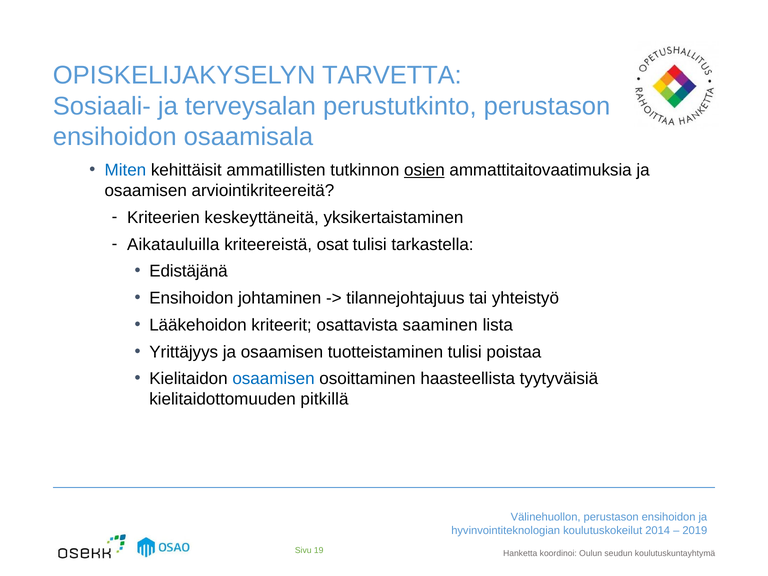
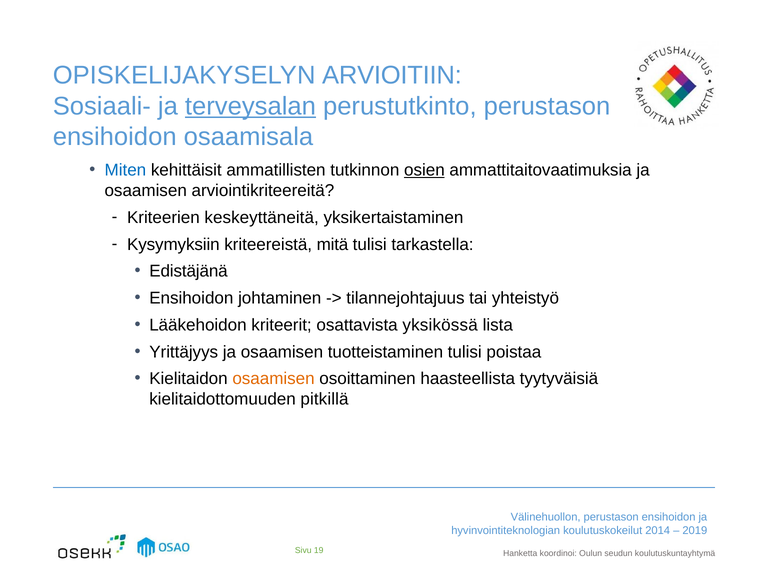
TARVETTA: TARVETTA -> ARVIOITIIN (392, 75)
terveysalan underline: none -> present (250, 106)
Aikatauluilla: Aikatauluilla -> Kysymyksiin (173, 244)
osat: osat -> mitä (332, 244)
saaminen: saaminen -> yksikössä (440, 325)
osaamisen colour: blue -> orange (274, 379)
